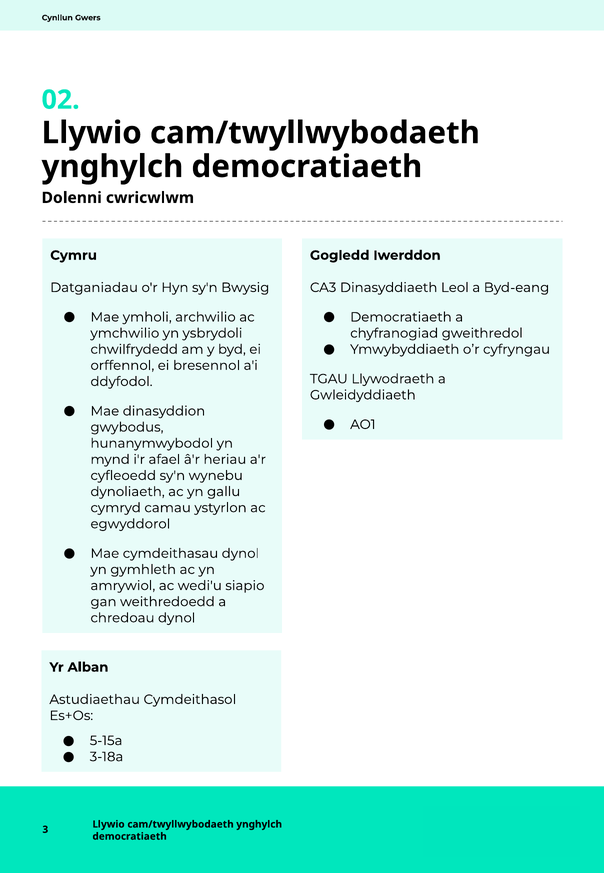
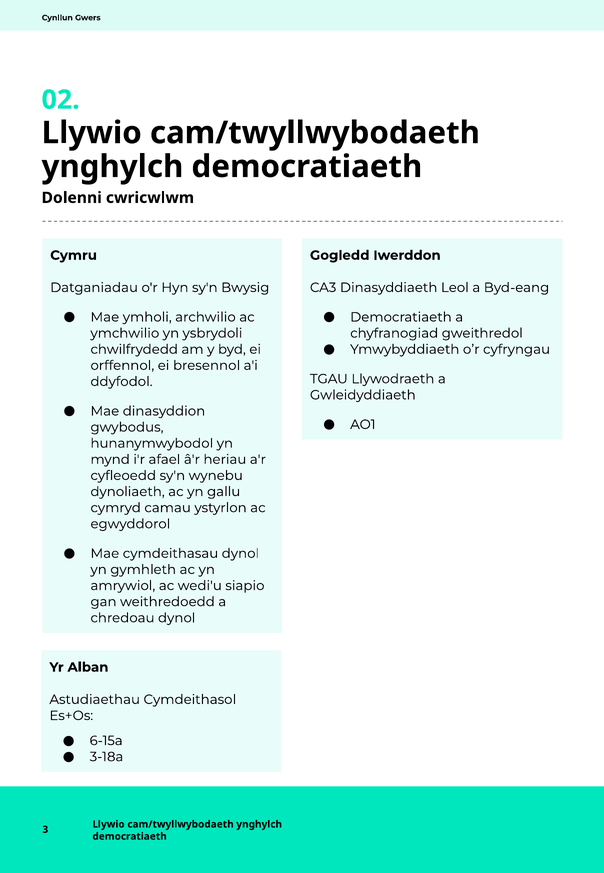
5-15a: 5-15a -> 6-15a (106, 740)
